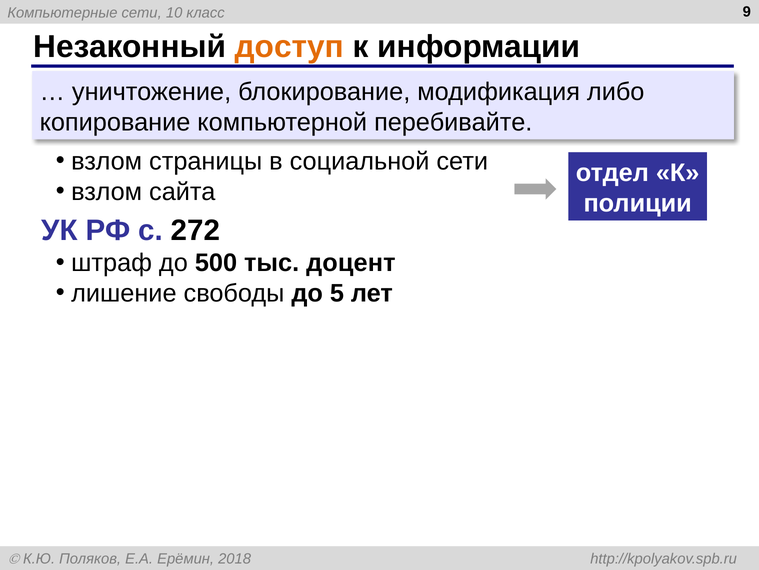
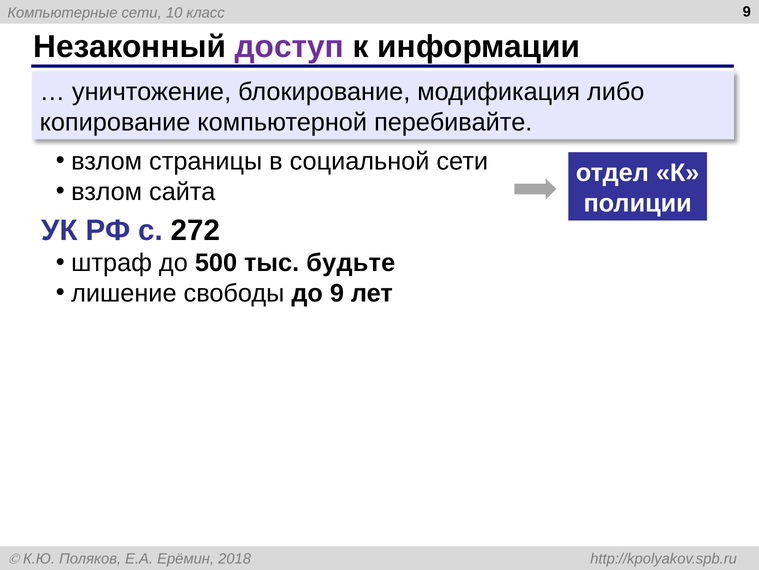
доступ colour: orange -> purple (289, 47)
доцент: доцент -> будьте (351, 263)
до 5: 5 -> 9 (337, 293)
